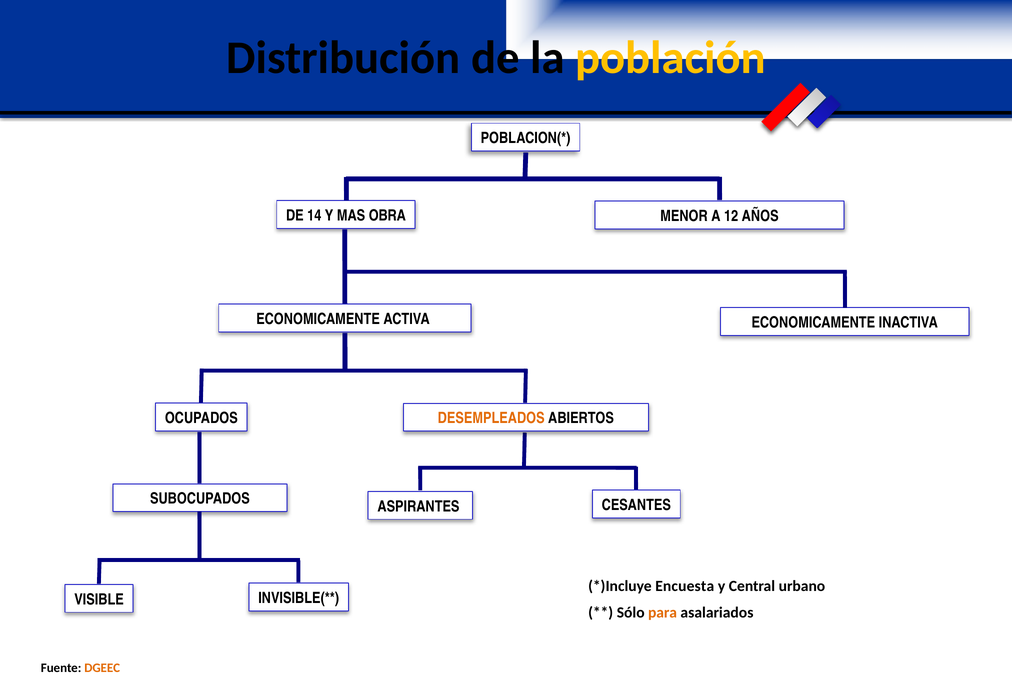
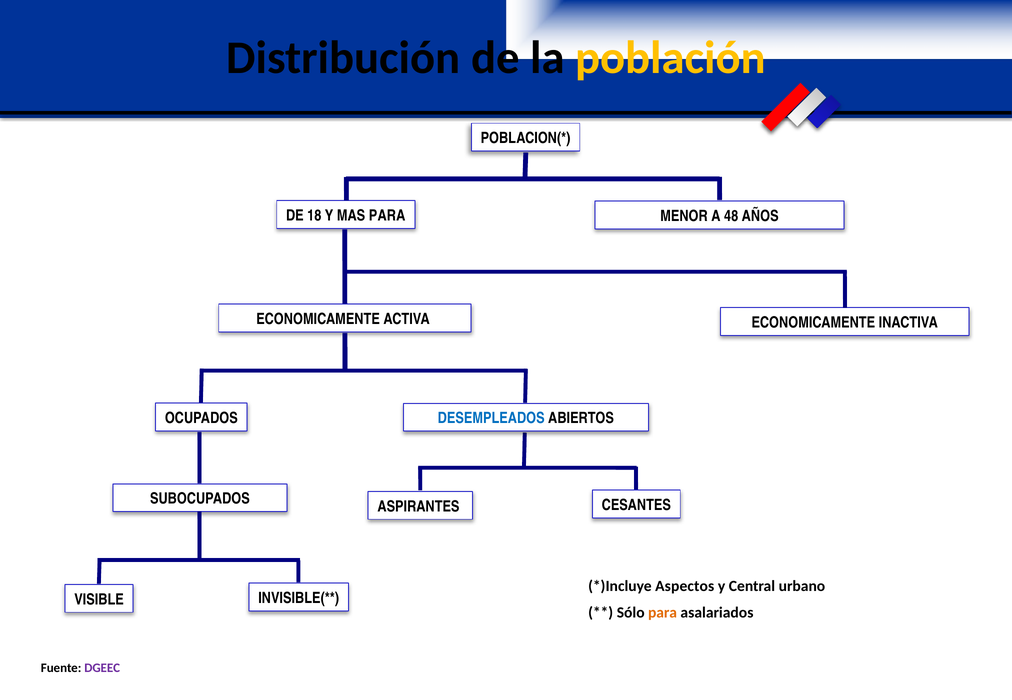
14: 14 -> 18 (314, 216)
MAS OBRA: OBRA -> PARA (387, 216)
12: 12 -> 48 (731, 216)
DESEMPLEADOS colour: orange -> blue (491, 419)
Encuesta: Encuesta -> Aspectos (685, 587)
DGEEC colour: orange -> purple (102, 668)
